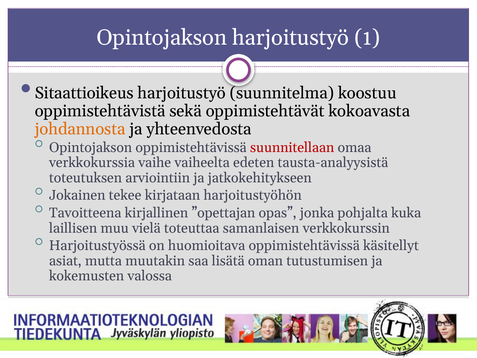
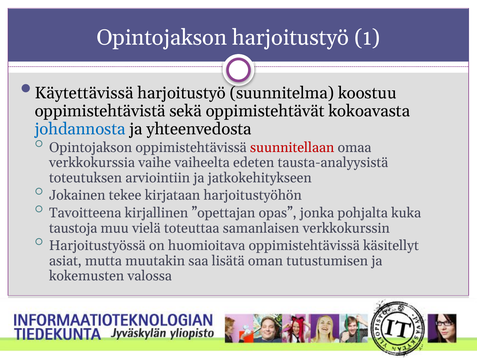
Sitaattioikeus: Sitaattioikeus -> Käytettävissä (84, 93)
johdannosta colour: orange -> blue (80, 129)
laillisen: laillisen -> taustoja (73, 228)
